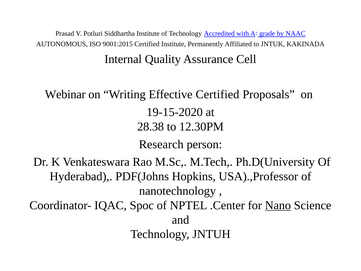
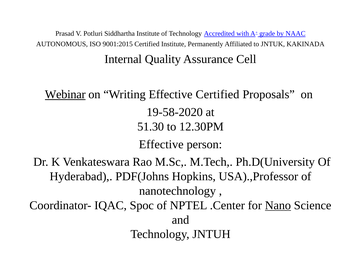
Webinar underline: none -> present (65, 94)
19-15-2020: 19-15-2020 -> 19-58-2020 (175, 112)
28.38: 28.38 -> 51.30 (151, 127)
Research: Research -> Effective (161, 144)
